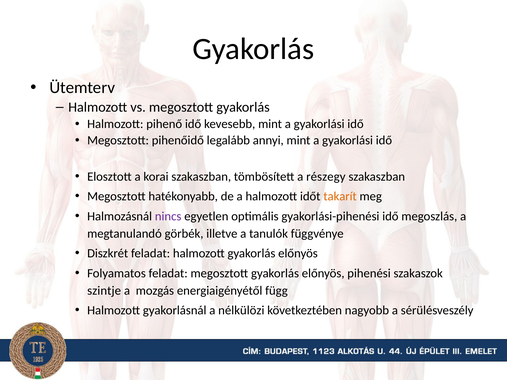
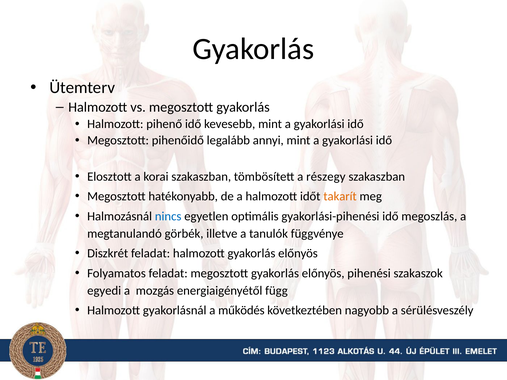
nincs colour: purple -> blue (168, 216)
szintje: szintje -> egyedi (104, 291)
nélkülözi: nélkülözi -> működés (241, 311)
